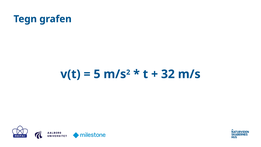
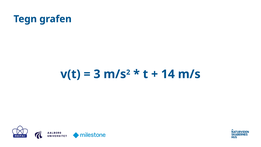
5: 5 -> 3 (97, 74)
32: 32 -> 14 (168, 74)
